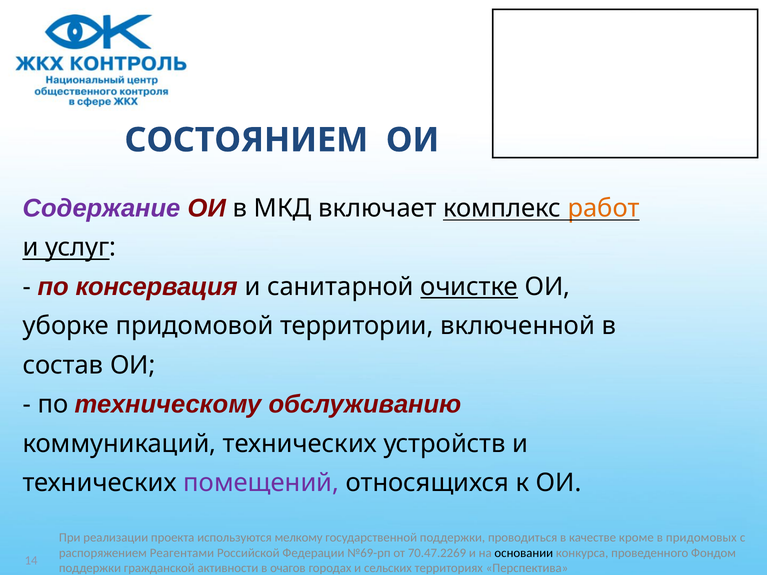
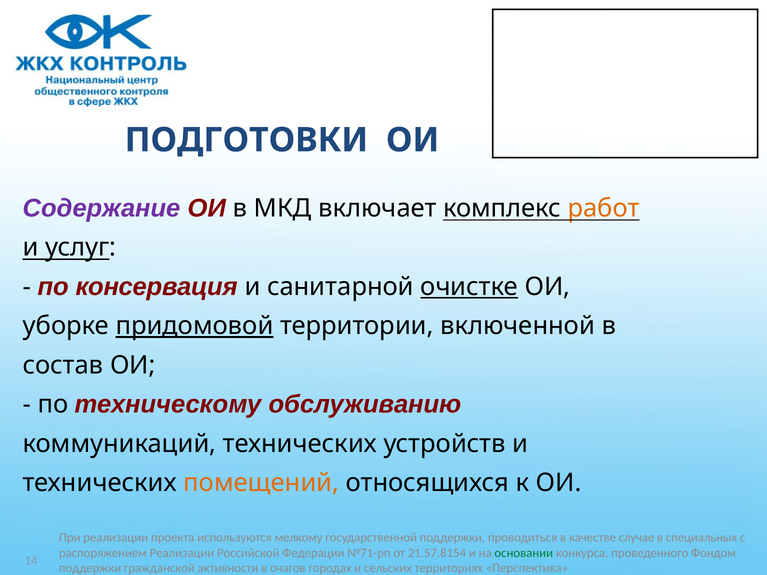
СОСТОЯНИЕМ: СОСТОЯНИЕМ -> ПОДГОТОВКИ (246, 140)
придомовой underline: none -> present (194, 326)
помещений colour: purple -> orange (261, 483)
кроме: кроме -> случае (637, 538)
придомовых: придомовых -> специальных (701, 538)
распоряжением Реагентами: Реагентами -> Реализации (182, 553)
№69-рп: №69-рп -> №71-рп (369, 553)
70.47.2269: 70.47.2269 -> 21.57.8154 (437, 553)
основании colour: black -> green (524, 553)
